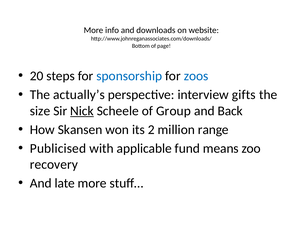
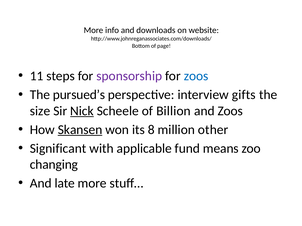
20: 20 -> 11 (37, 76)
sponsorship colour: blue -> purple (129, 76)
actually’s: actually’s -> pursued’s (79, 95)
Group: Group -> Billion (174, 111)
and Back: Back -> Zoos (230, 111)
Skansen underline: none -> present (80, 130)
2: 2 -> 8 (151, 130)
range: range -> other (213, 130)
Publicised: Publicised -> Significant (58, 149)
recovery: recovery -> changing (54, 165)
